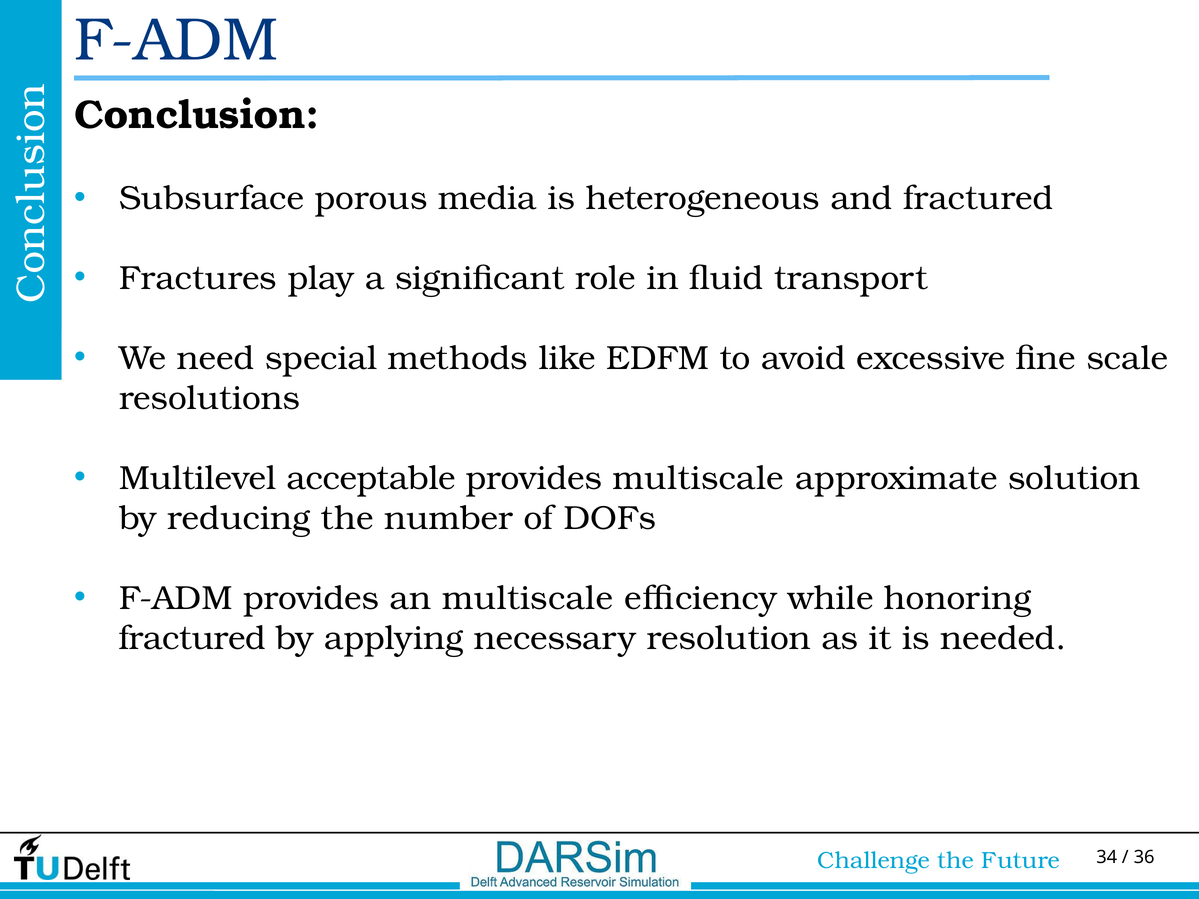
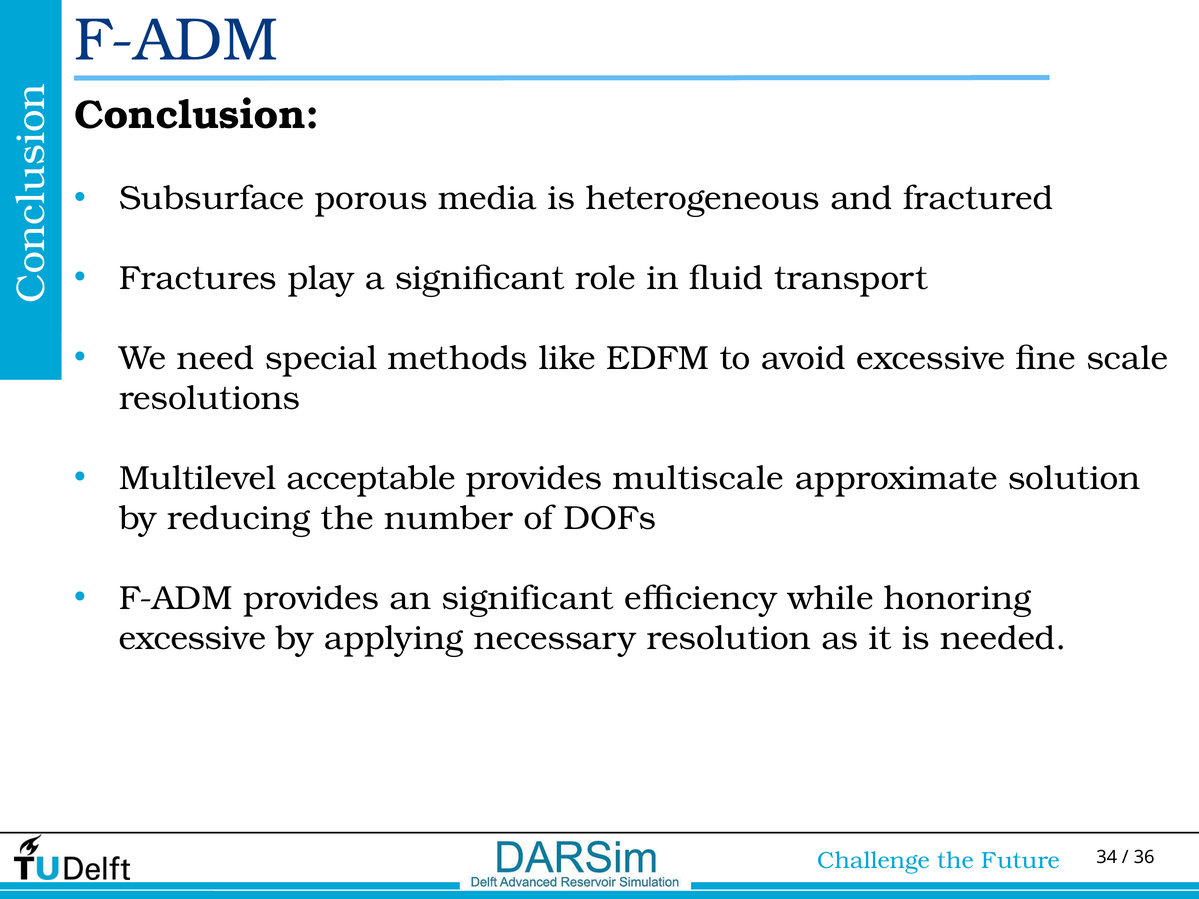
an multiscale: multiscale -> significant (528, 598)
fractured: fractured -> excessive (192, 638)
